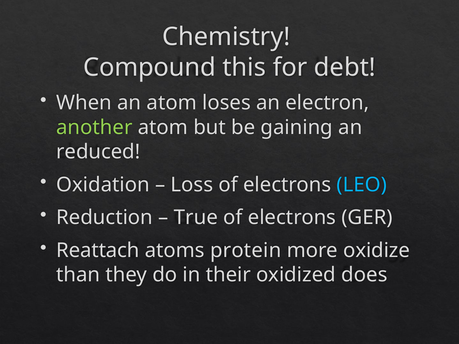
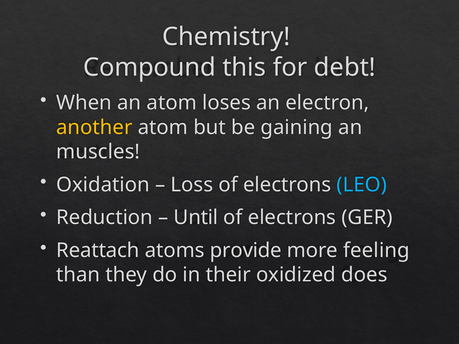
another colour: light green -> yellow (94, 127)
reduced: reduced -> muscles (98, 152)
True: True -> Until (196, 218)
protein: protein -> provide (246, 251)
oxidize: oxidize -> feeling (376, 251)
